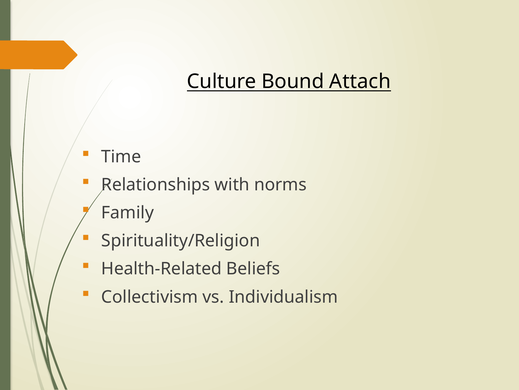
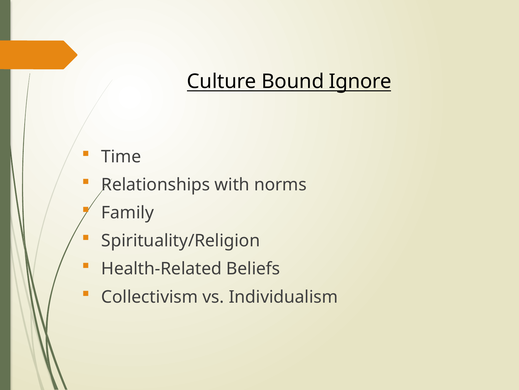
Attach: Attach -> Ignore (360, 81)
